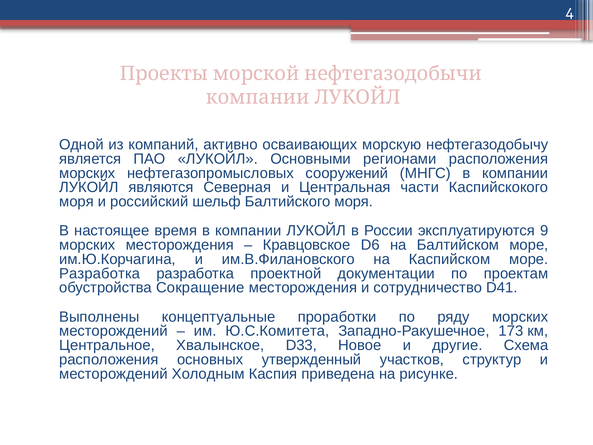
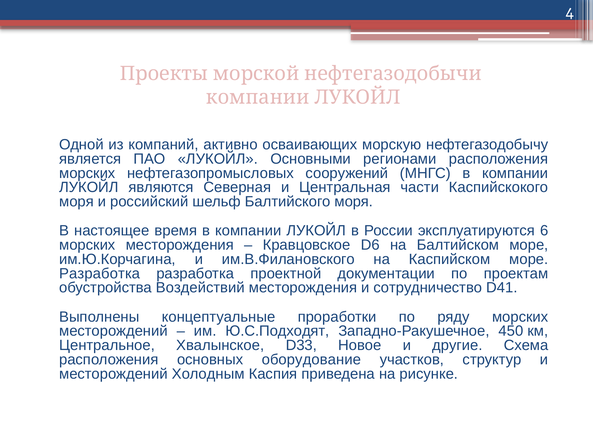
9: 9 -> 6 (544, 231)
Сокращение: Сокращение -> Воздействий (200, 288)
Ю.С.Комитета: Ю.С.Комитета -> Ю.С.Подходят (277, 331)
173: 173 -> 450 (511, 331)
утвержденный: утвержденный -> оборудование (311, 359)
